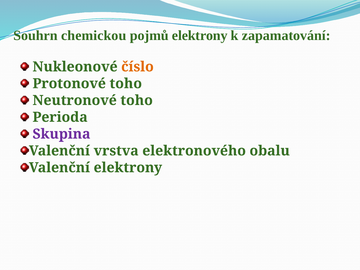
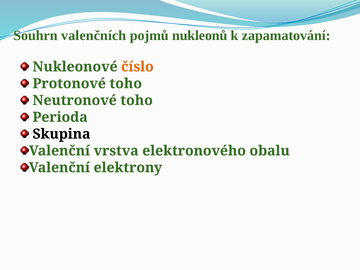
chemickou: chemickou -> valenčních (94, 36)
pojmů elektrony: elektrony -> nukleonů (200, 36)
Skupina colour: purple -> black (61, 134)
